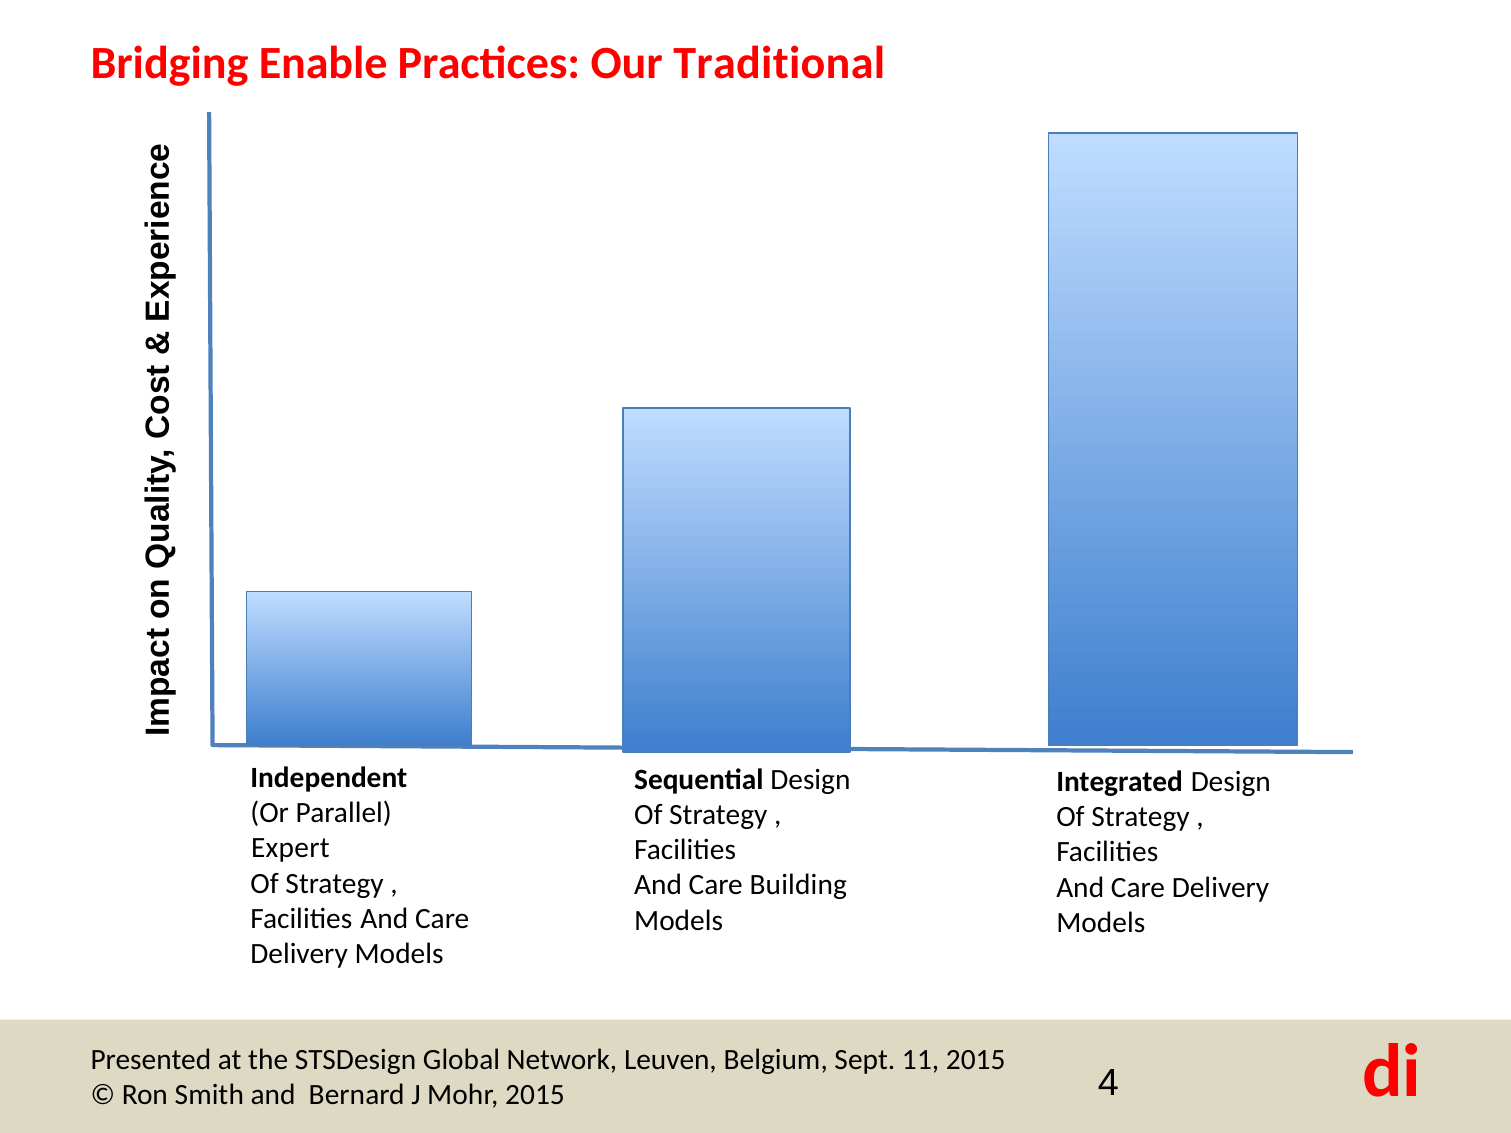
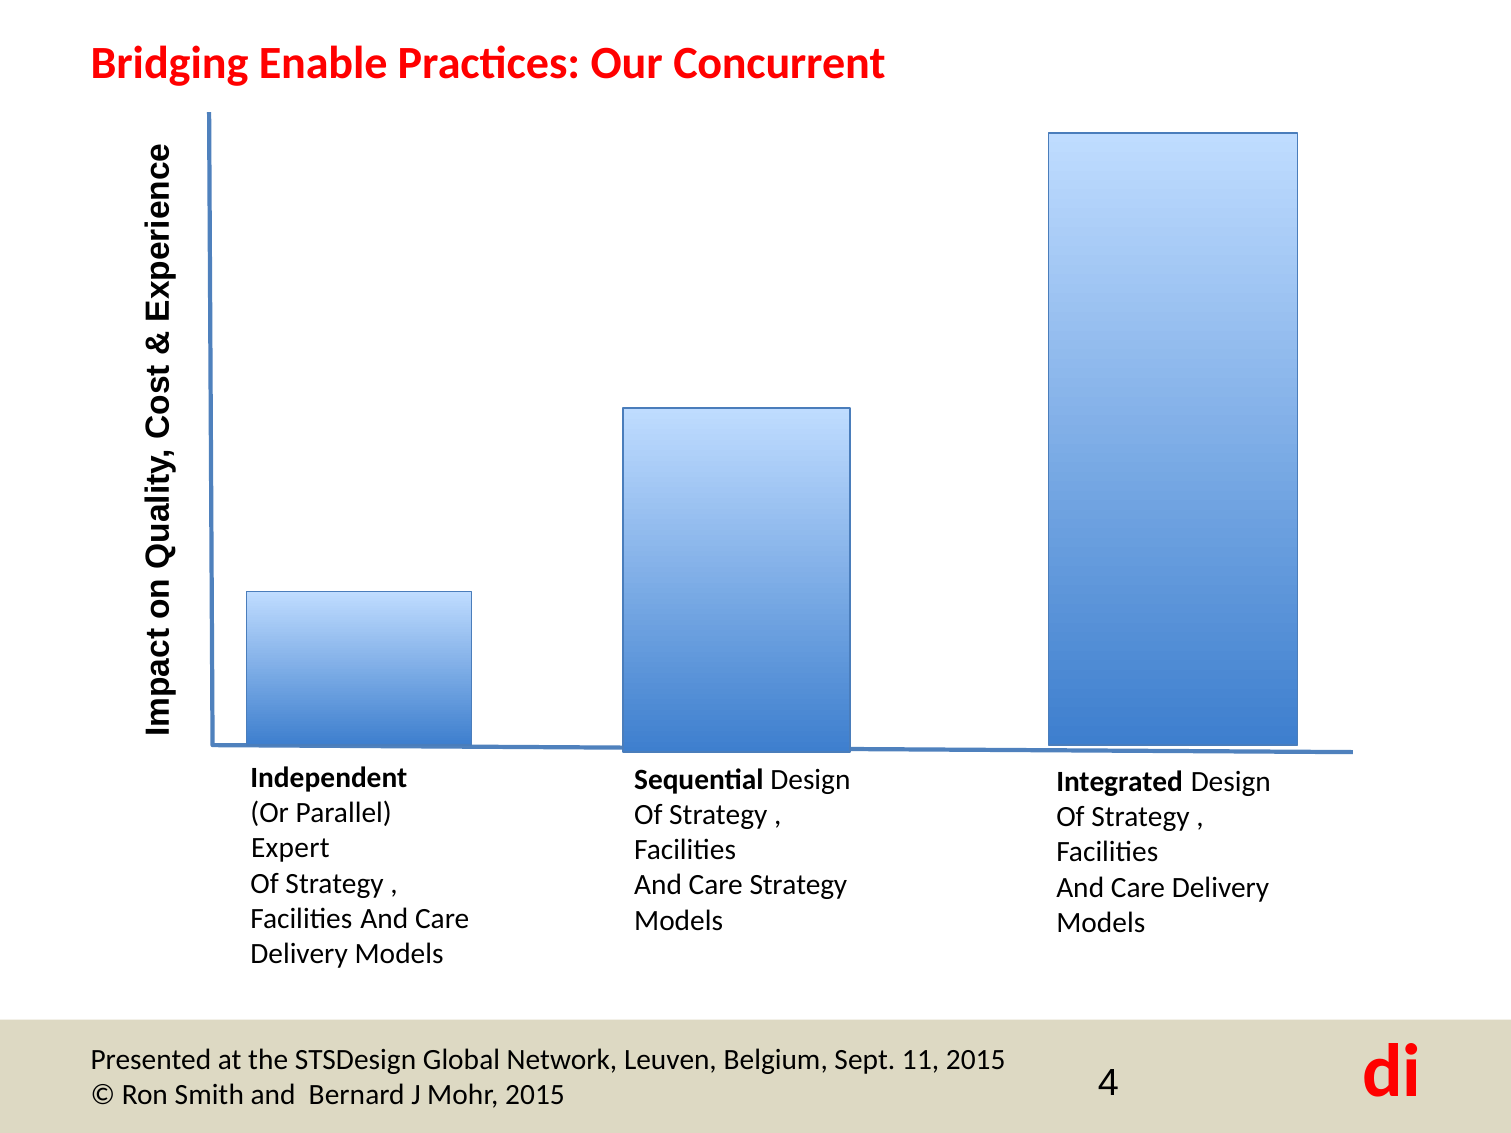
Traditional: Traditional -> Concurrent (779, 64)
Care Building: Building -> Strategy (798, 885)
